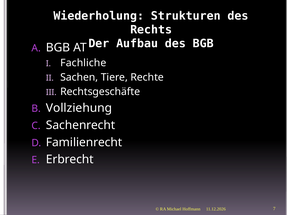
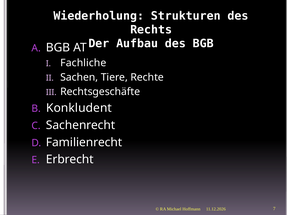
Vollziehung: Vollziehung -> Konkludent (79, 108)
